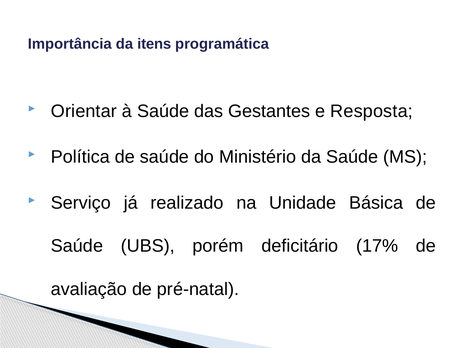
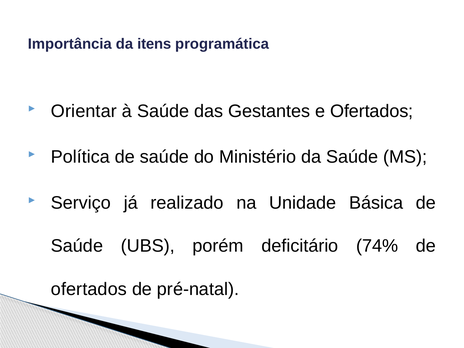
e Resposta: Resposta -> Ofertados (372, 111)
17%: 17% -> 74% (377, 246)
avaliação: avaliação -> ofertados (89, 289)
